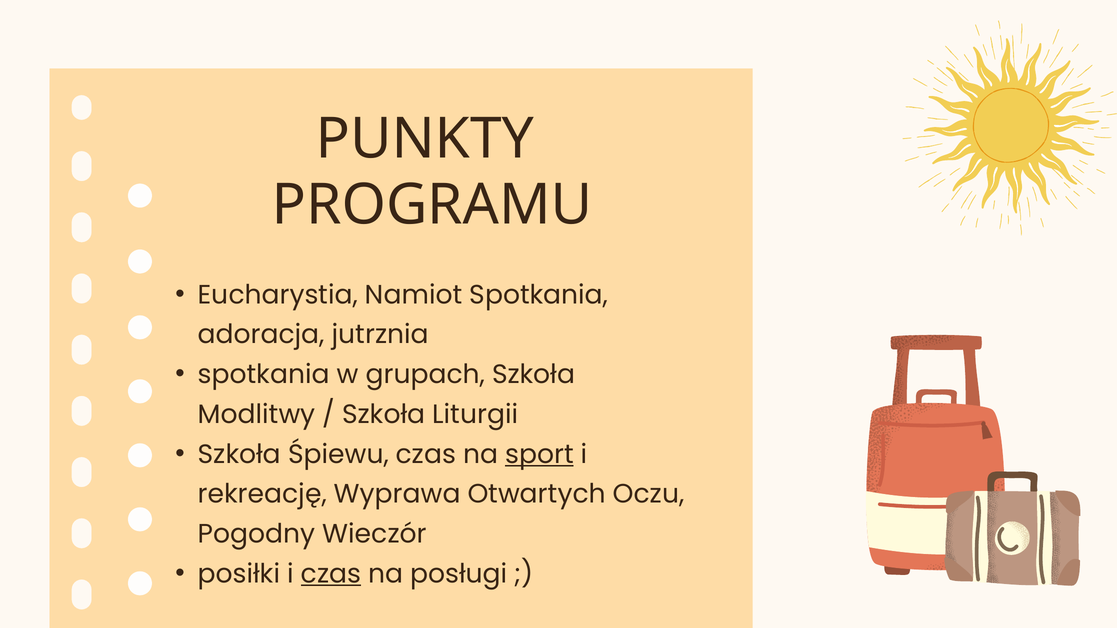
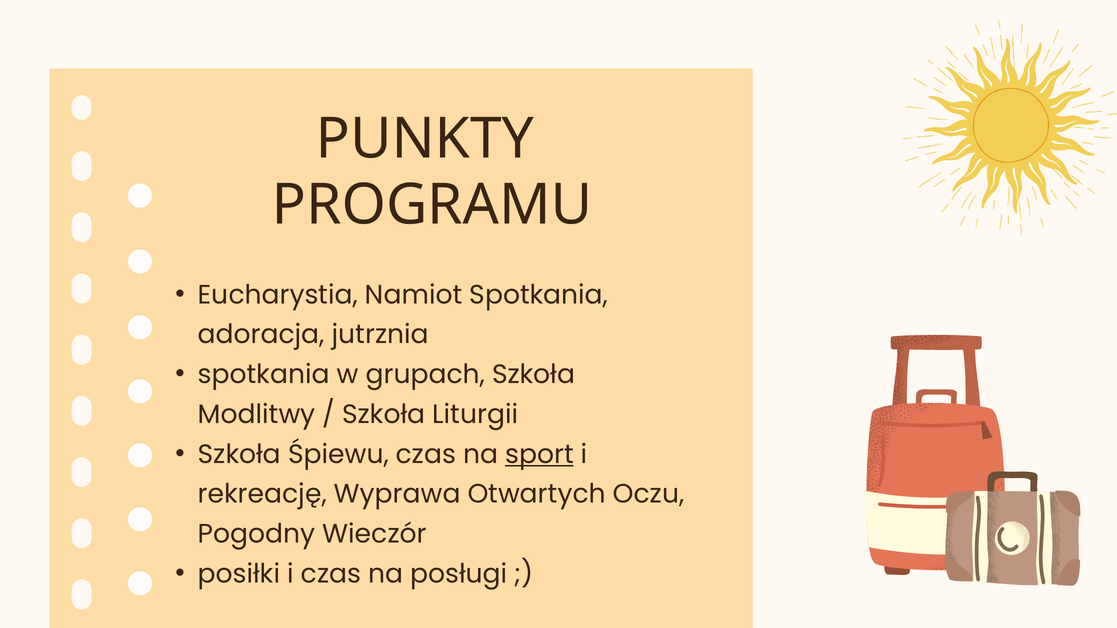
czas underline: present -> none (331, 574)
